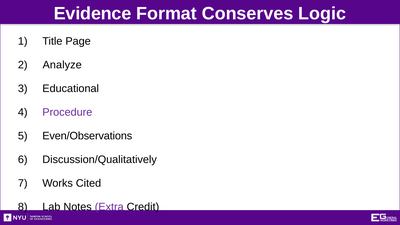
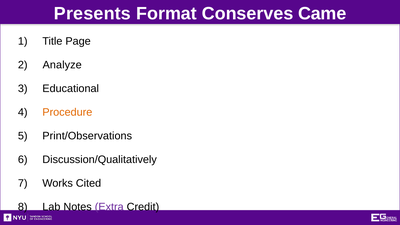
Evidence: Evidence -> Presents (92, 13)
Logic: Logic -> Came (322, 13)
Procedure colour: purple -> orange (67, 112)
Even/Observations: Even/Observations -> Print/Observations (87, 136)
